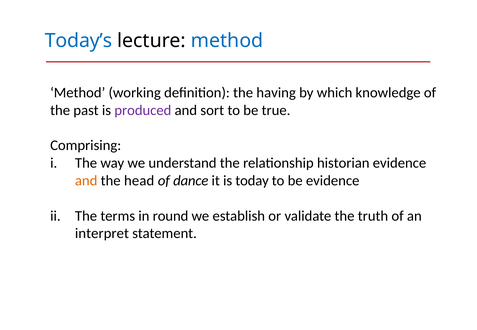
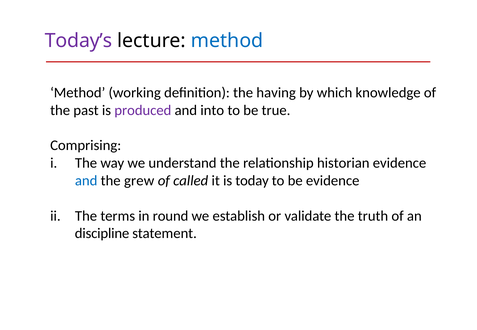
Today’s colour: blue -> purple (79, 41)
sort: sort -> into (212, 110)
and colour: orange -> blue (86, 181)
head: head -> grew (139, 181)
dance: dance -> called (191, 181)
interpret: interpret -> discipline (102, 234)
